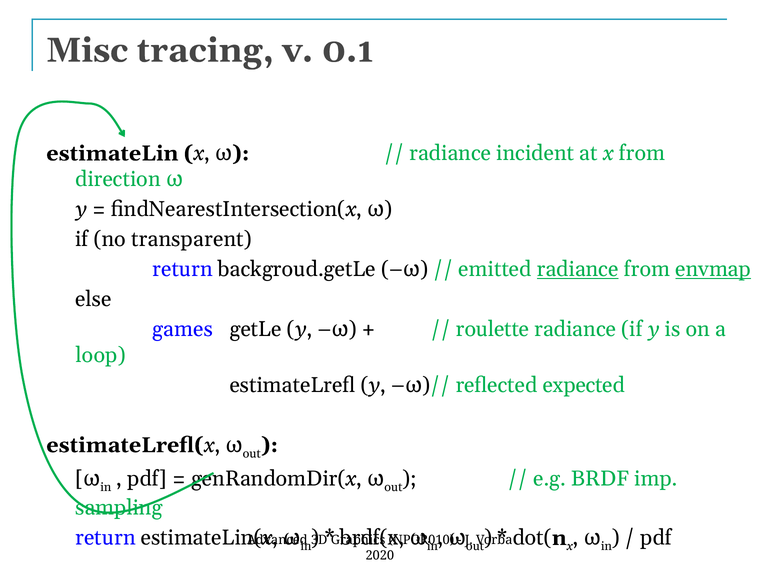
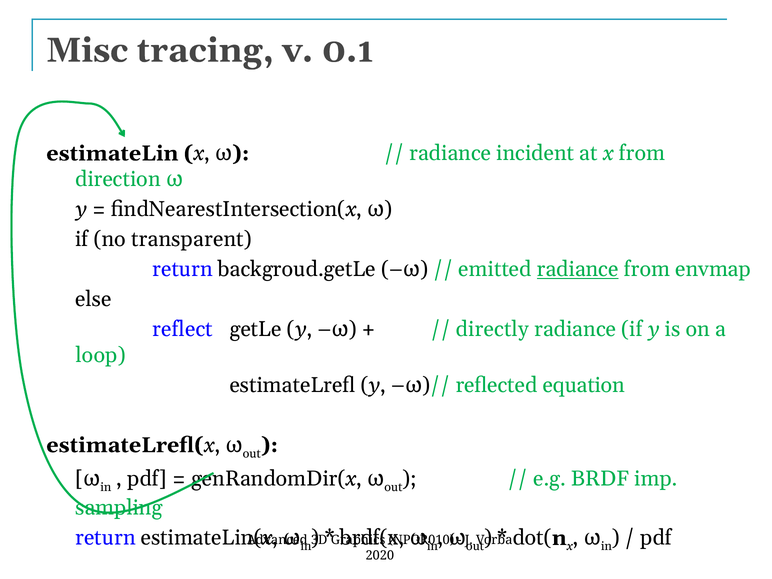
envmap underline: present -> none (713, 269)
games: games -> reflect (183, 329)
roulette: roulette -> directly (492, 329)
expected: expected -> equation (584, 385)
